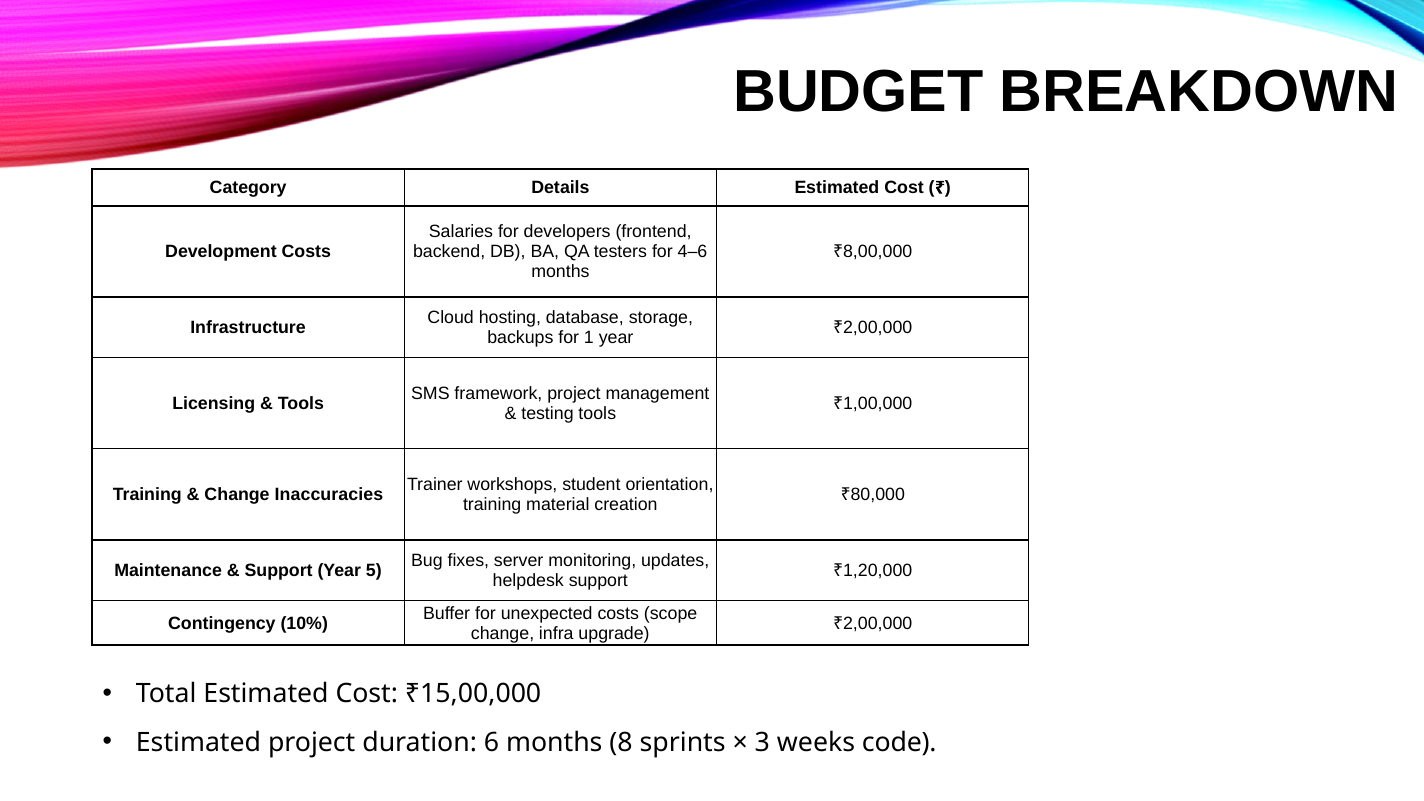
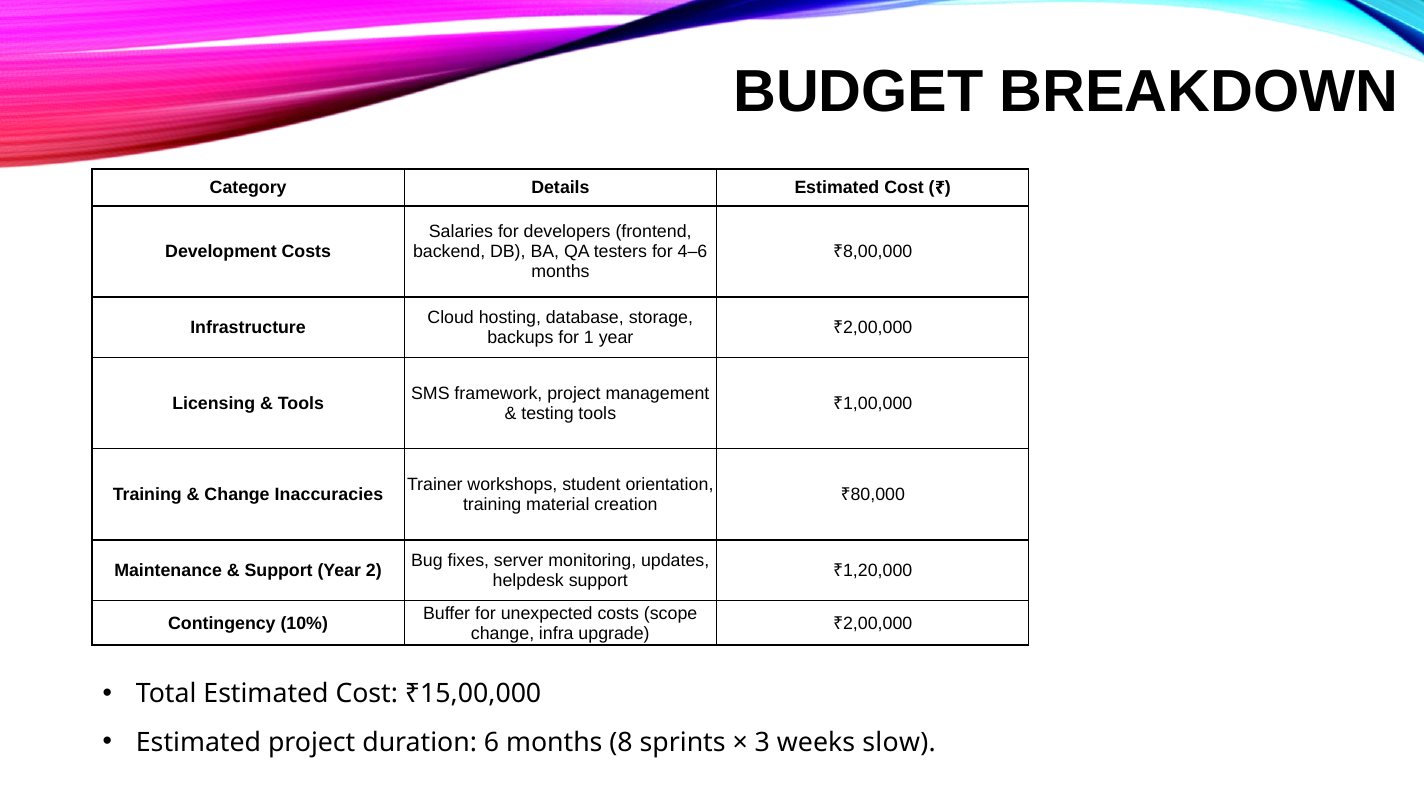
5: 5 -> 2 (374, 571)
code: code -> slow (899, 742)
